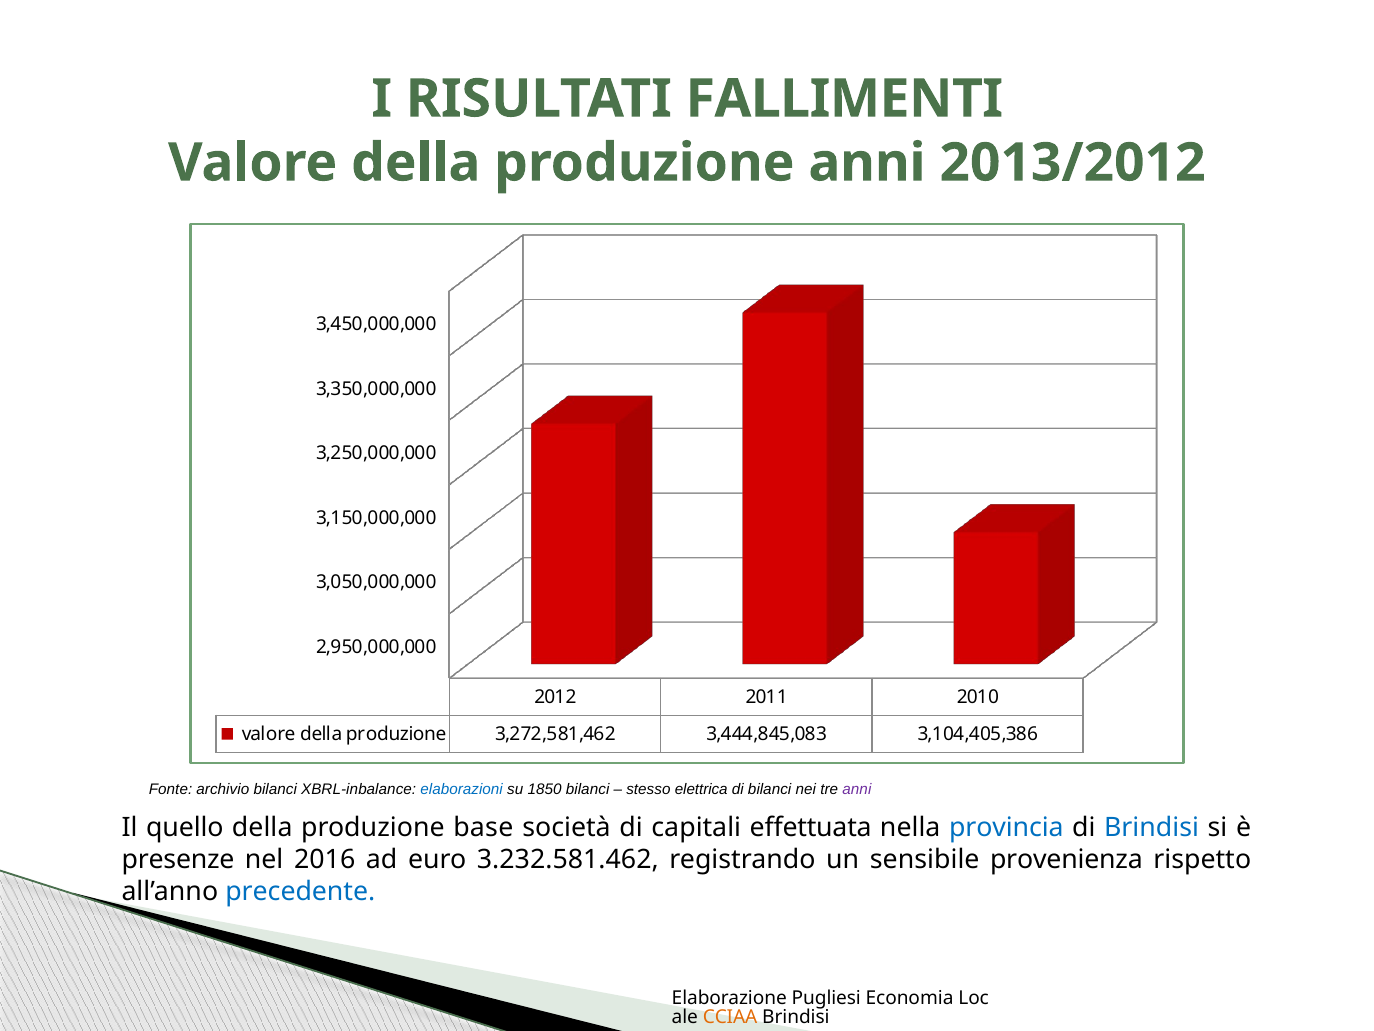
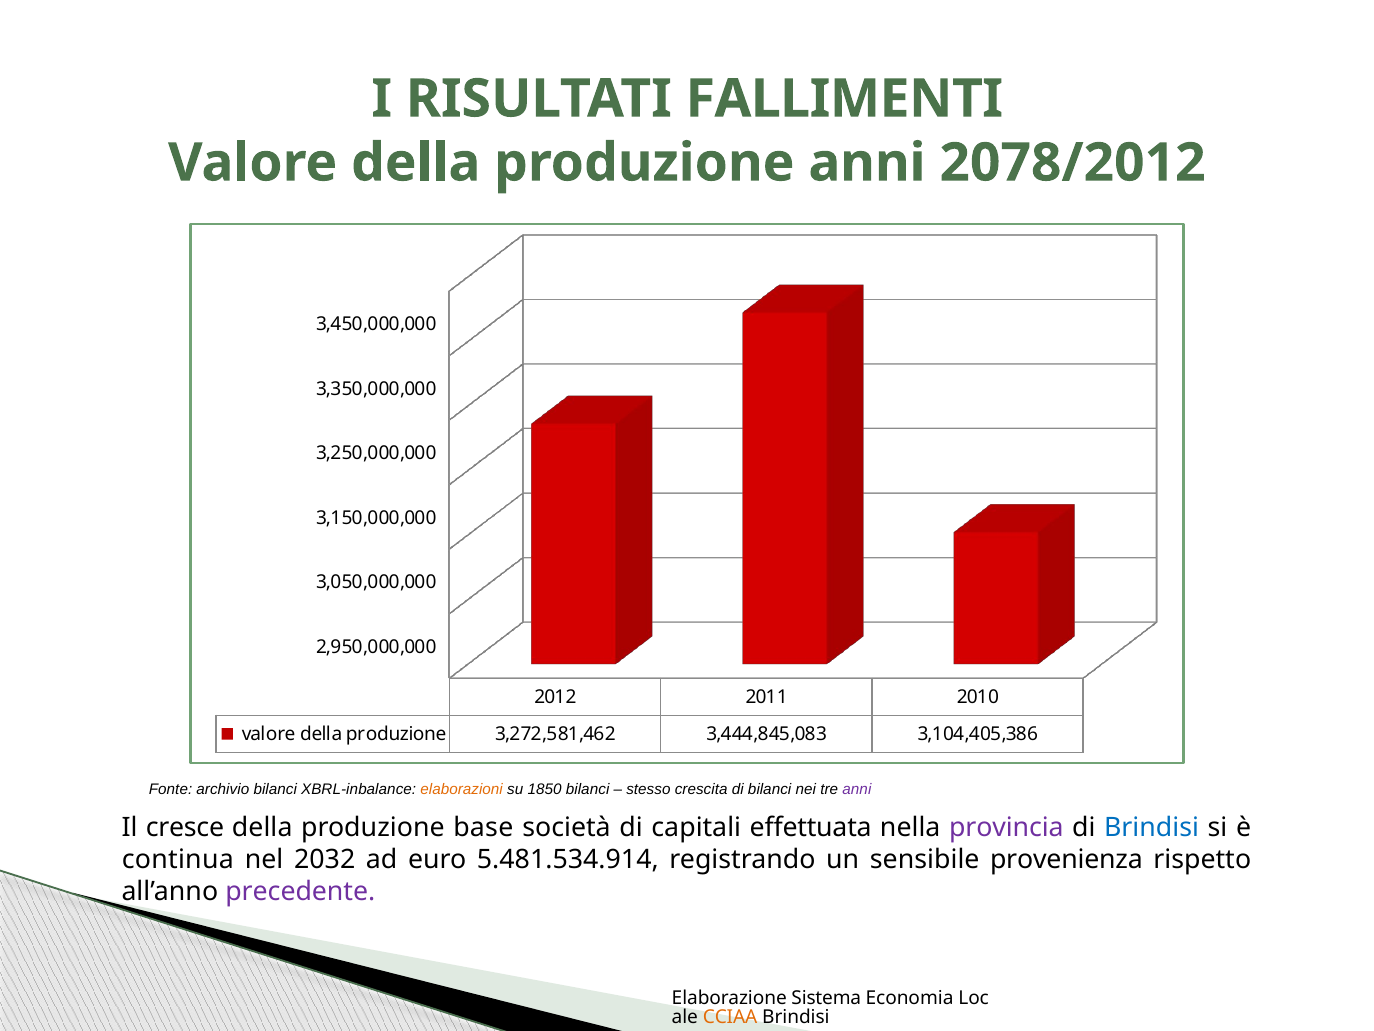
2013/2012: 2013/2012 -> 2078/2012 (1073, 163)
elaborazioni colour: blue -> orange (462, 789)
elettrica: elettrica -> crescita (701, 789)
quello: quello -> cresce (185, 827)
provincia colour: blue -> purple (1006, 827)
presenze: presenze -> continua (178, 859)
2016: 2016 -> 2032 (325, 859)
3.232.581.462: 3.232.581.462 -> 5.481.534.914 (568, 859)
precedente colour: blue -> purple (300, 891)
Pugliesi: Pugliesi -> Sistema (826, 998)
